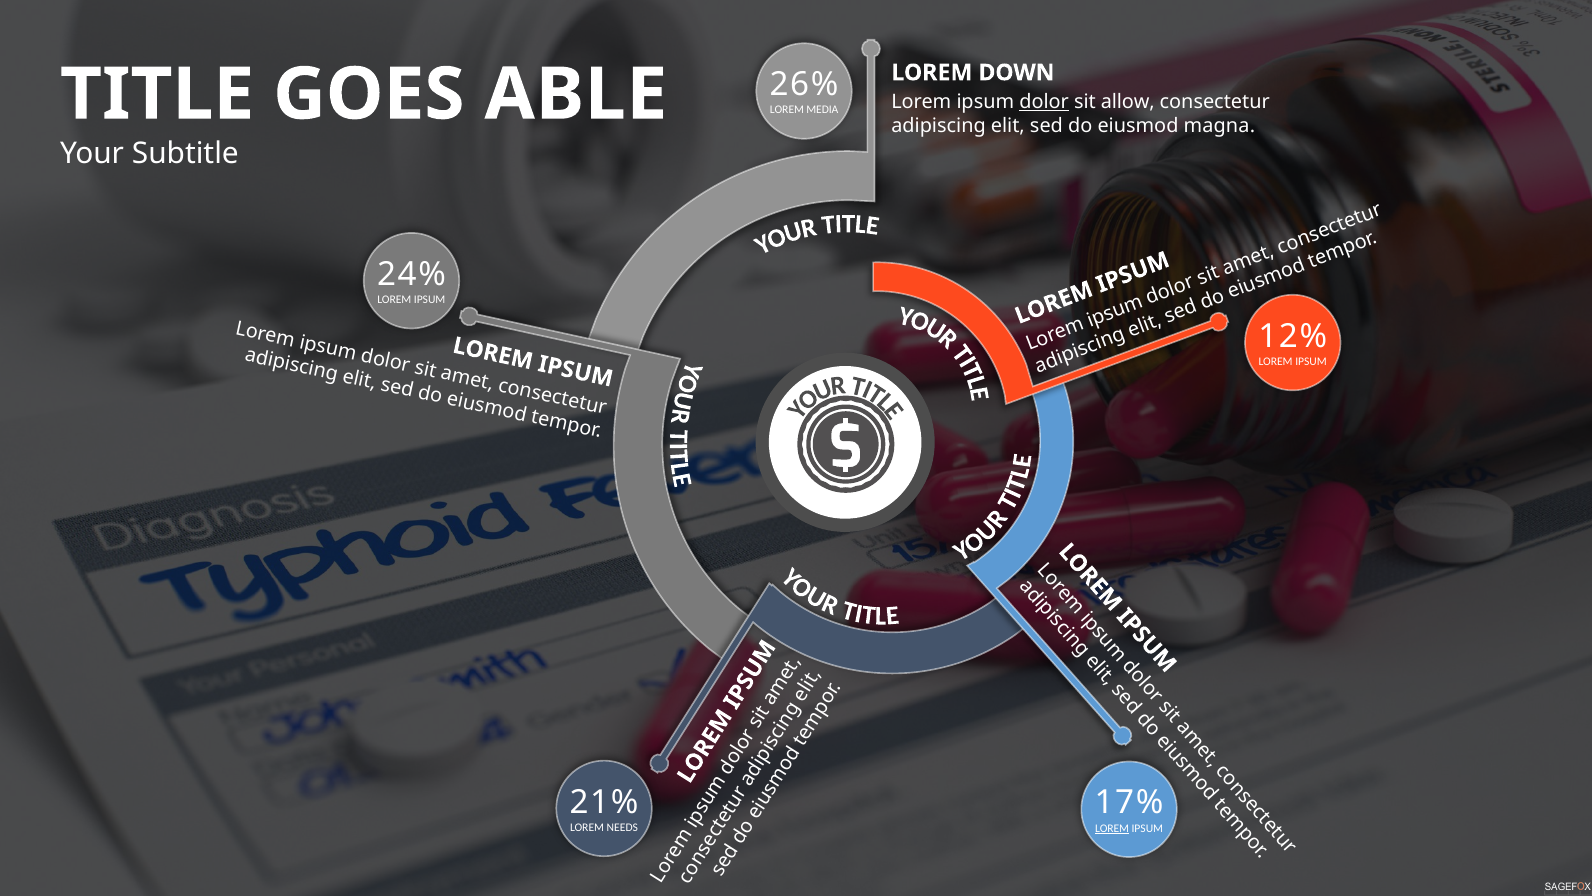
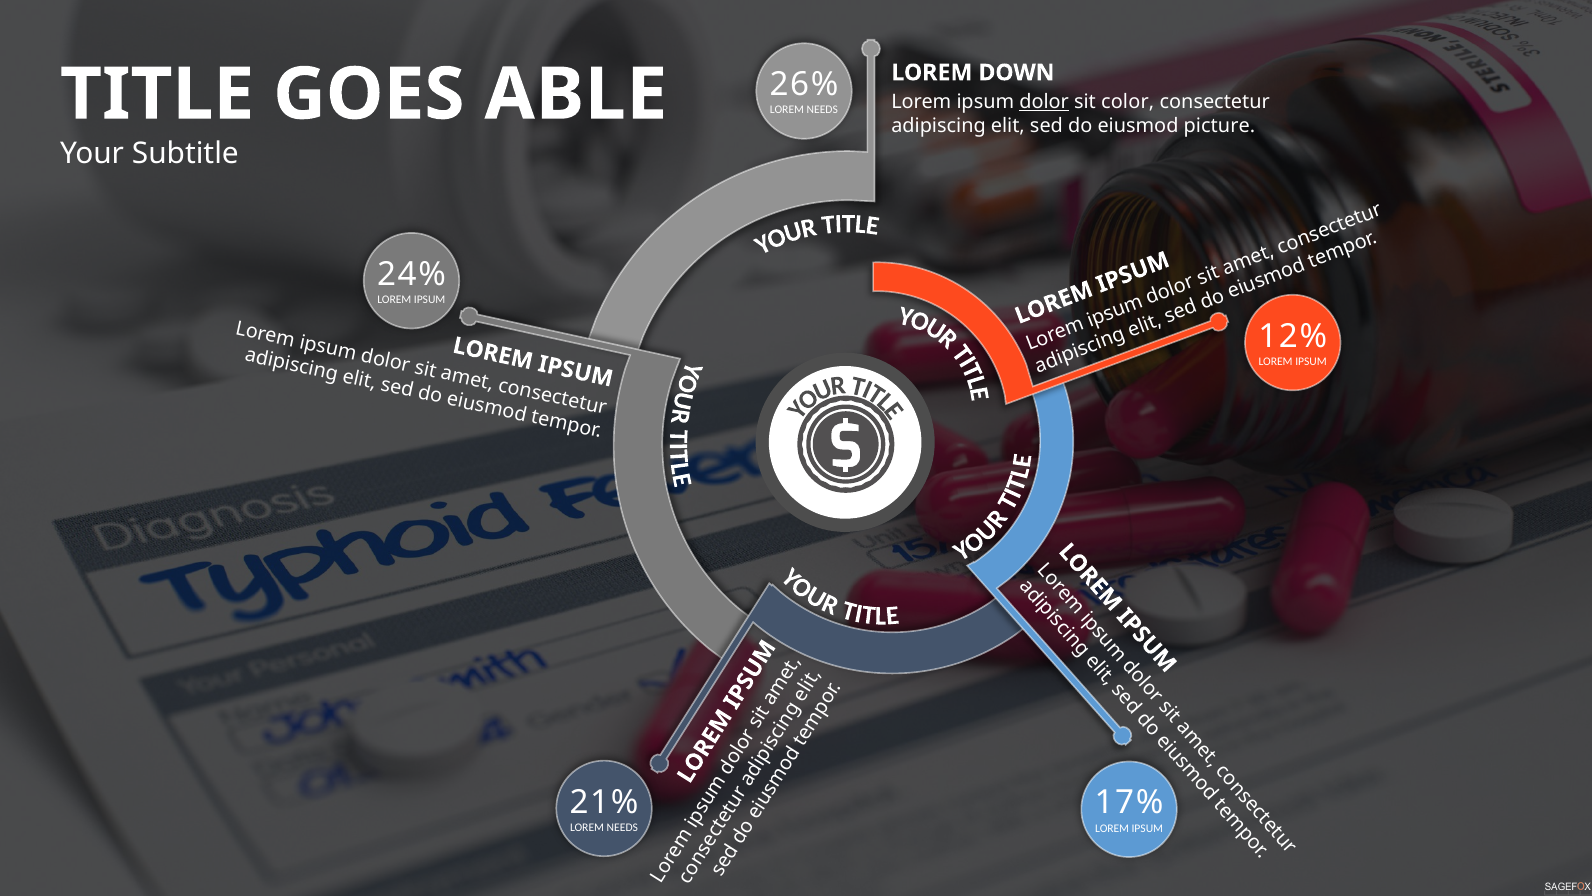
allow: allow -> color (1128, 102)
MEDIA: MEDIA -> NEEDS (822, 110)
magna: magna -> picture (1219, 126)
LOREM underline: present -> none (1112, 828)
